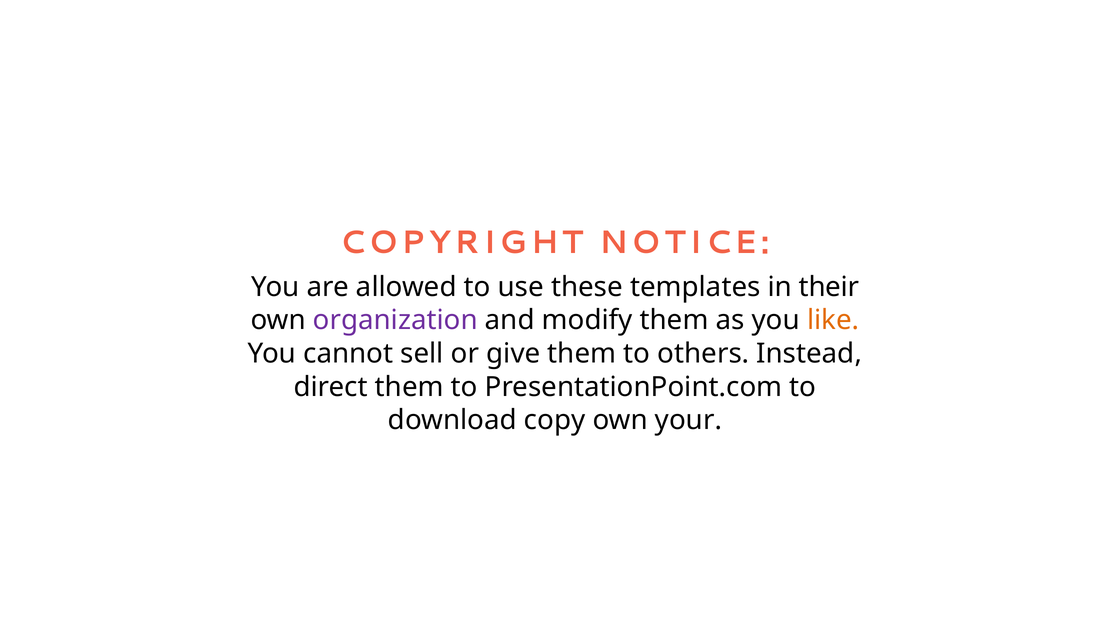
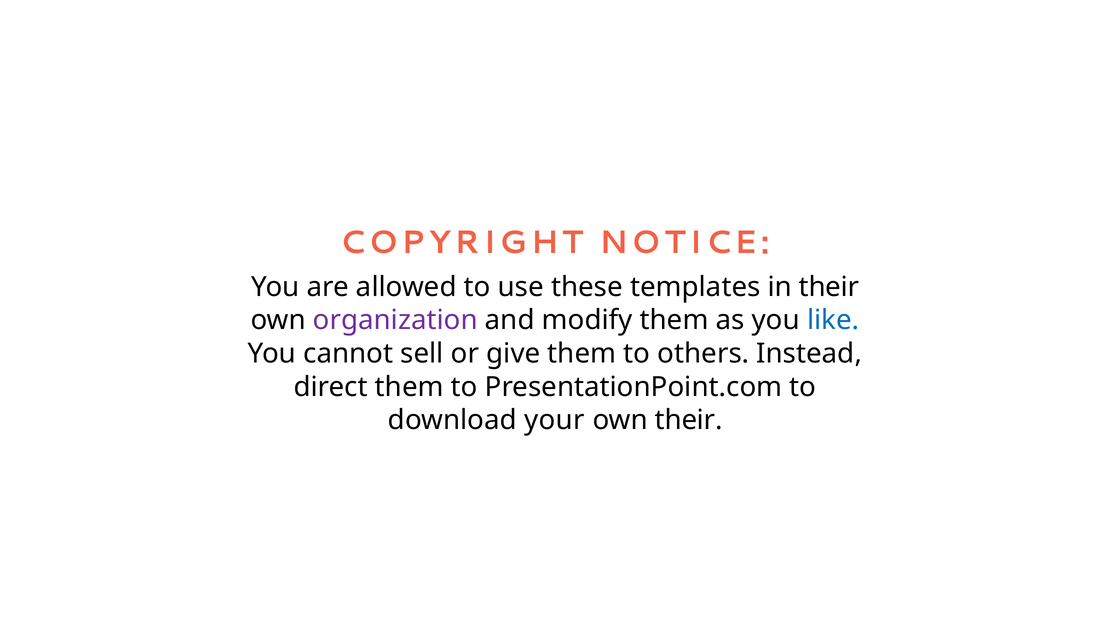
like colour: orange -> blue (833, 321)
copy: copy -> your (554, 420)
own your: your -> their (689, 420)
